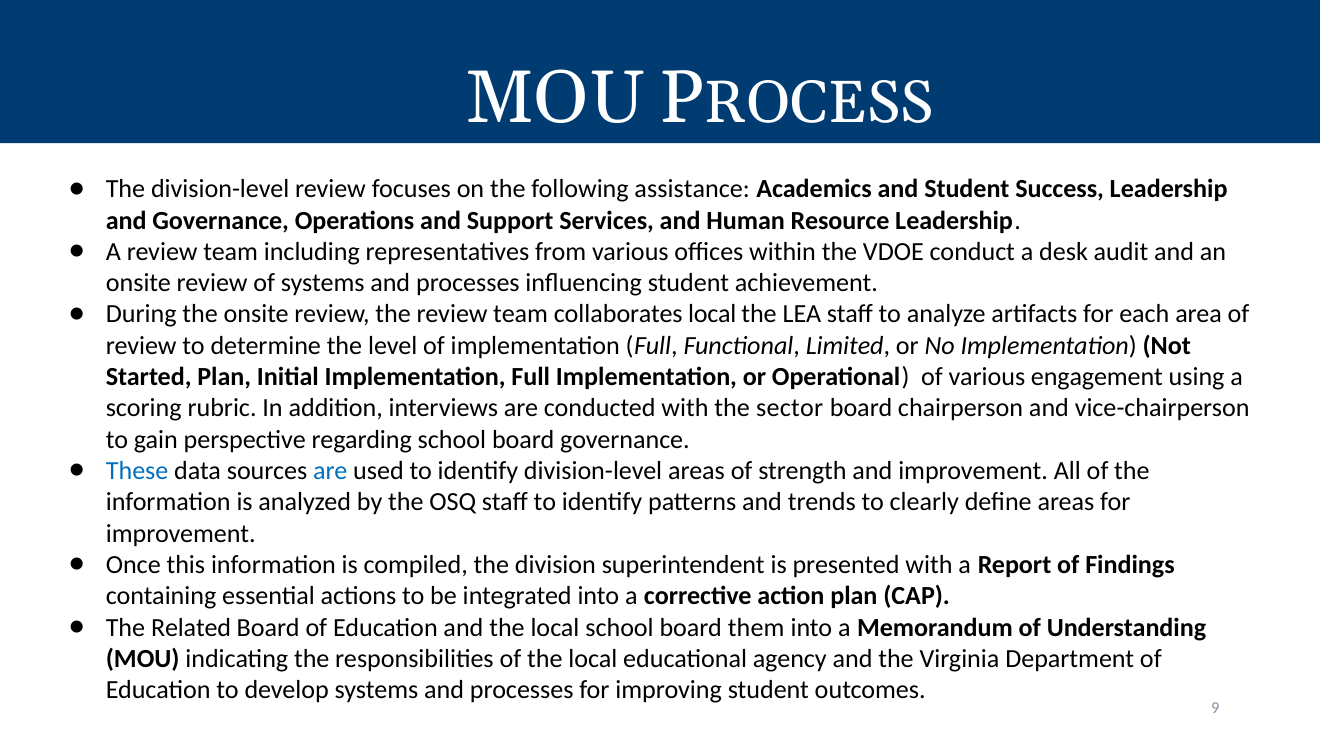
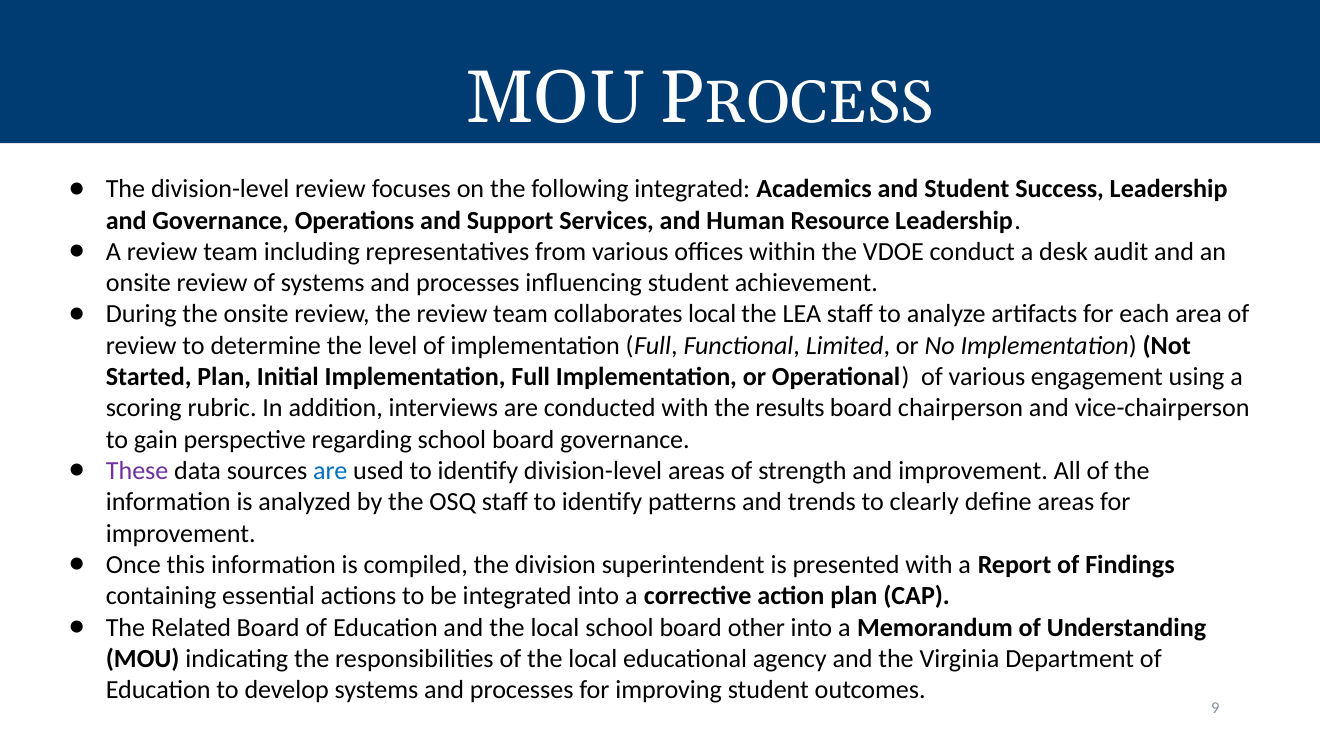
following assistance: assistance -> integrated (692, 189)
sector: sector -> results (790, 409)
These colour: blue -> purple (137, 471)
them: them -> other (756, 628)
